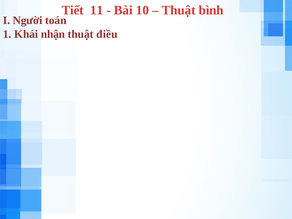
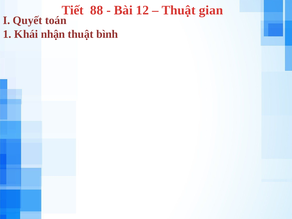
11: 11 -> 88 (97, 10)
10: 10 -> 12 (142, 10)
bình: bình -> gian (211, 10)
Người: Người -> Quyết (28, 20)
điều: điều -> bình (107, 34)
